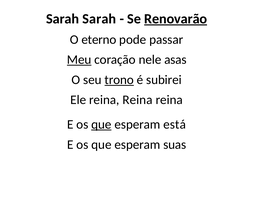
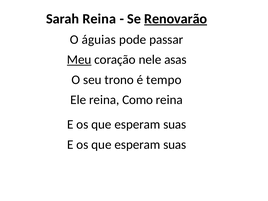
Sarah Sarah: Sarah -> Reina (99, 19)
eterno: eterno -> águias (99, 40)
trono underline: present -> none (119, 80)
subirei: subirei -> tempo (164, 80)
Ele reina Reina: Reina -> Como (138, 100)
que underline: present -> none (101, 124)
está: está -> suas (175, 124)
